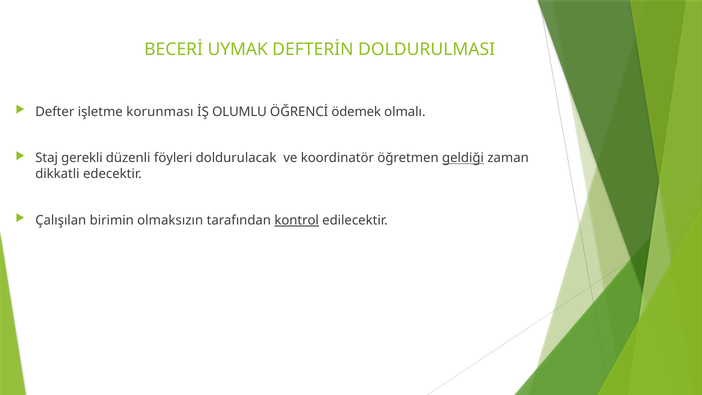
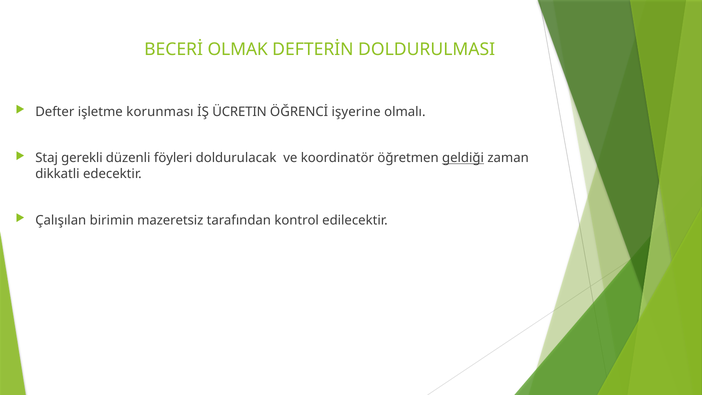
UYMAK: UYMAK -> OLMAK (238, 49)
OLUMLU: OLUMLU -> ÜCRETIN (240, 112)
ödemek: ödemek -> işyerine (356, 112)
olmaksızın: olmaksızın -> mazeretsiz (170, 220)
kontrol underline: present -> none (297, 220)
